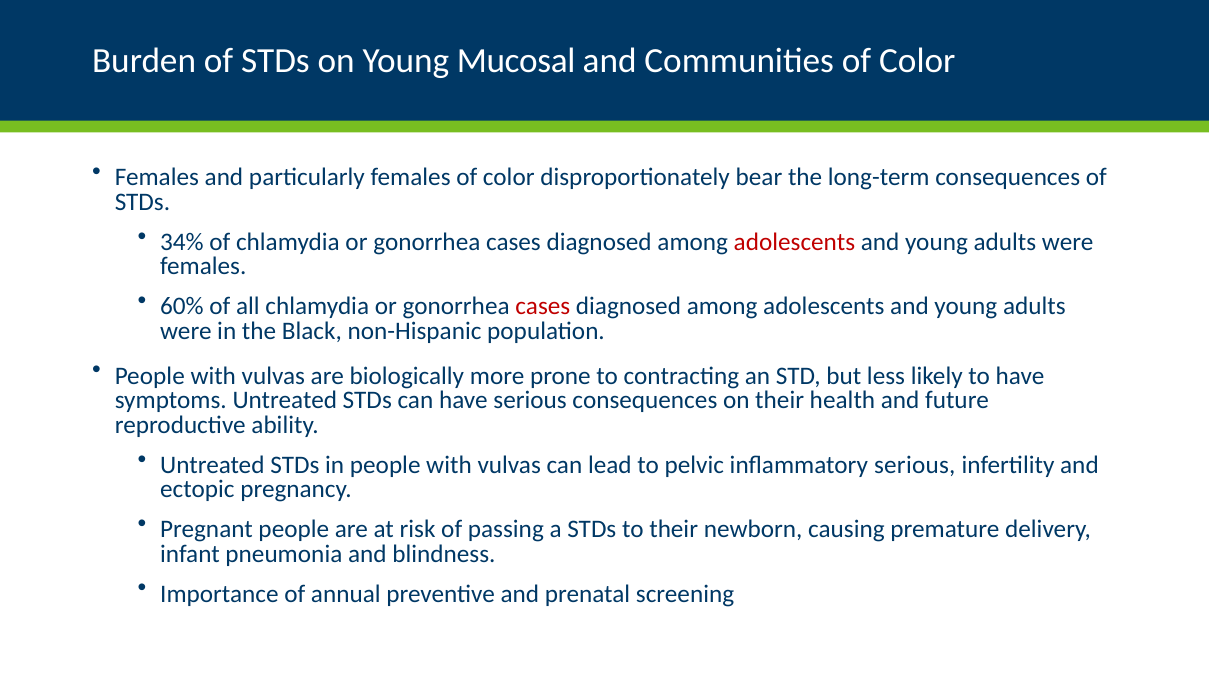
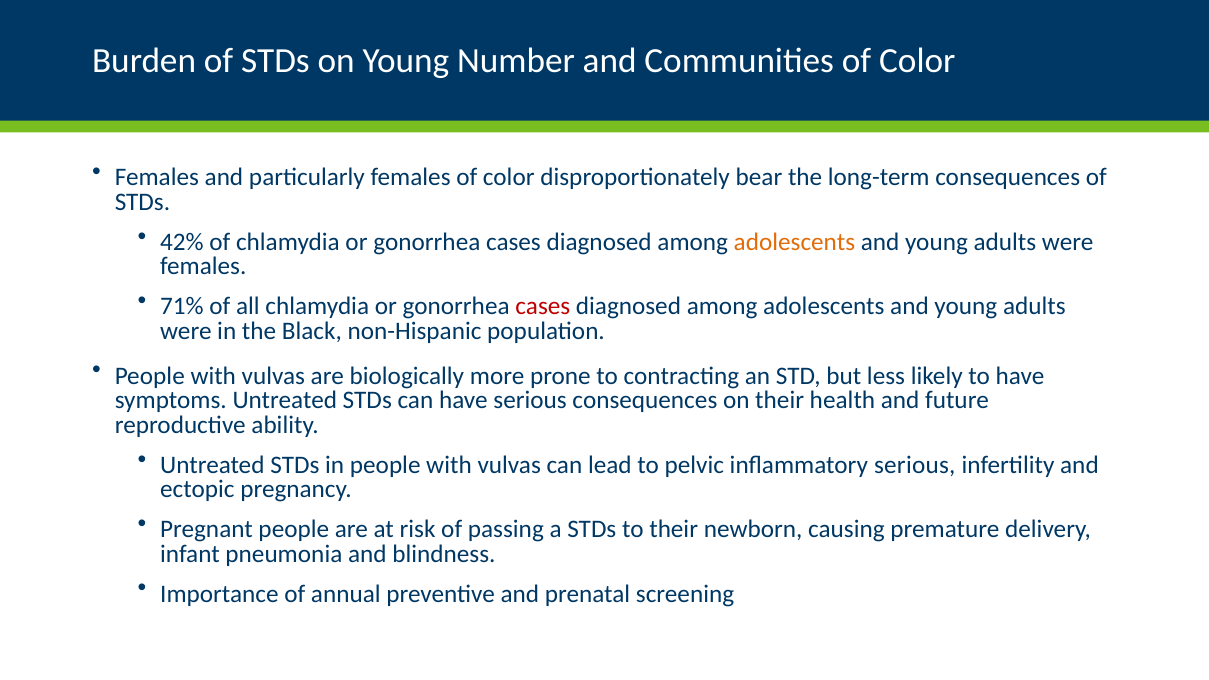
Mucosal: Mucosal -> Number (516, 60)
34%: 34% -> 42% (182, 242)
adolescents colour: red -> orange (794, 242)
60%: 60% -> 71% (182, 306)
